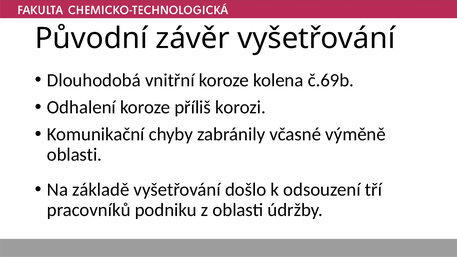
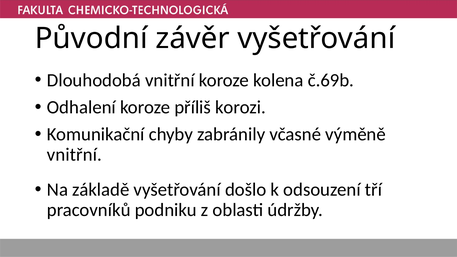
oblasti: oblasti -> vnitřní (74, 155)
